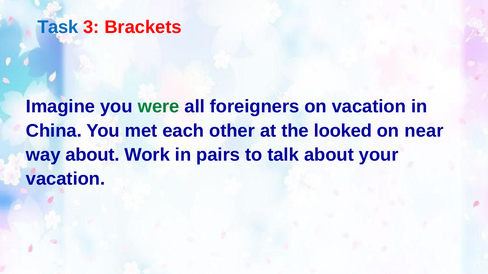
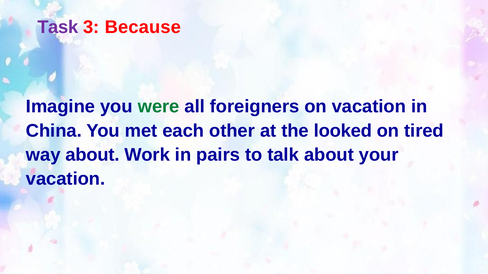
Task colour: blue -> purple (58, 27)
Brackets: Brackets -> Because (143, 27)
near: near -> tired (424, 131)
